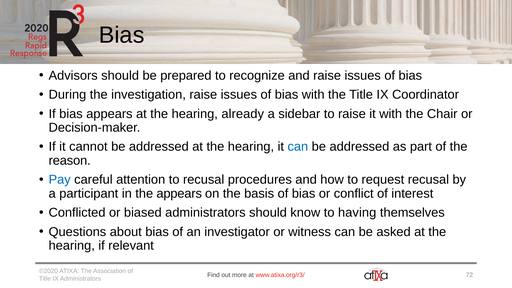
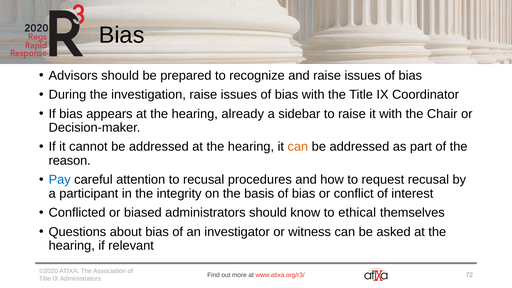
can colour: blue -> orange (298, 147)
the appears: appears -> integrity (179, 194)
having: having -> ethical (357, 213)
